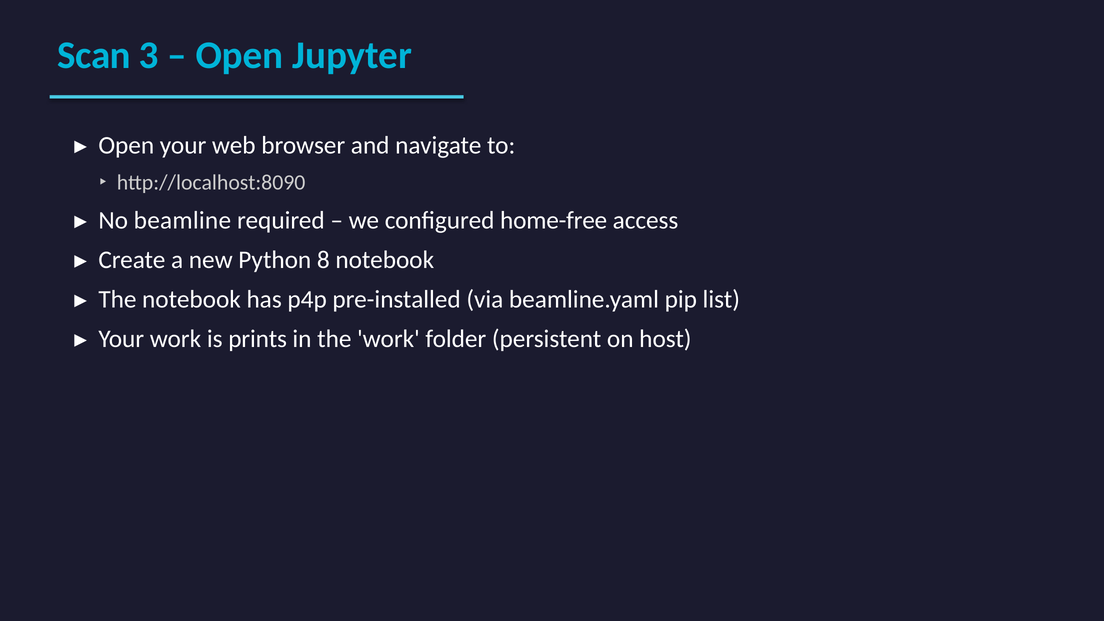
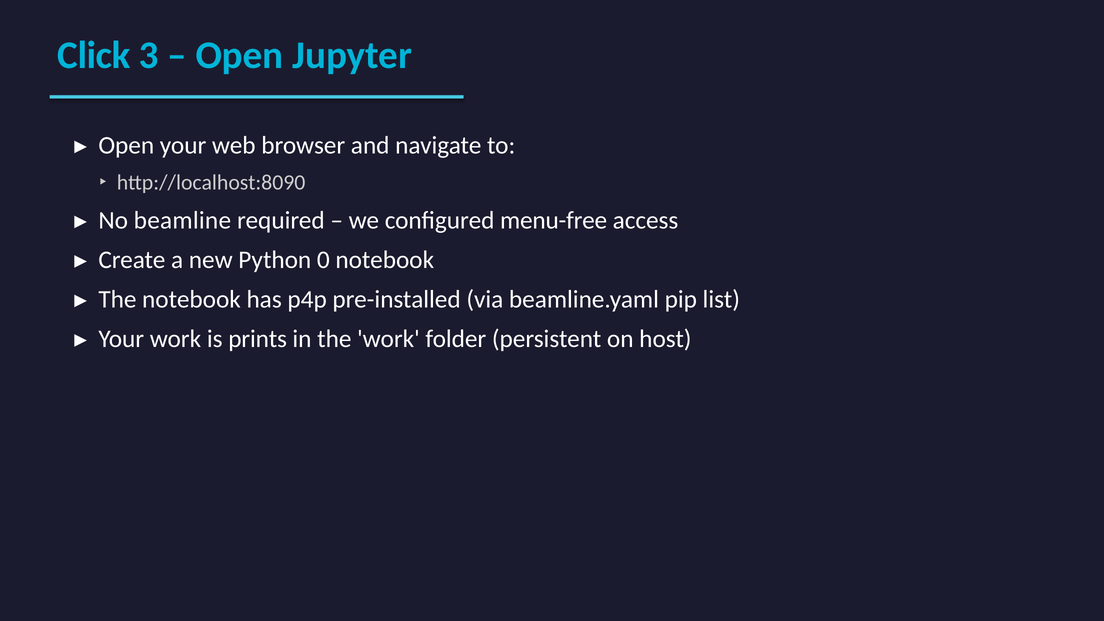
Scan: Scan -> Click (94, 55)
home-free: home-free -> menu-free (554, 220)
8: 8 -> 0 (323, 260)
